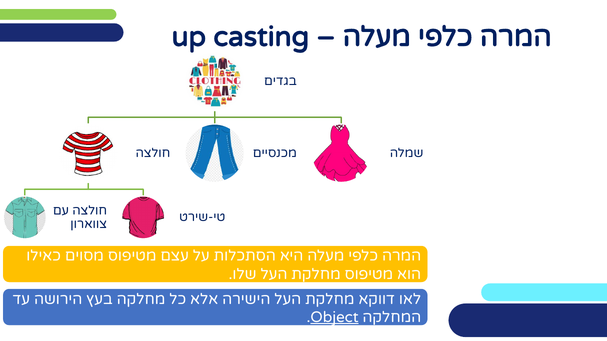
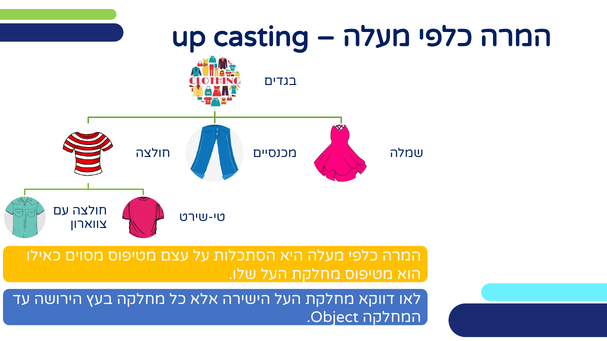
Object underline: present -> none (335, 318)
